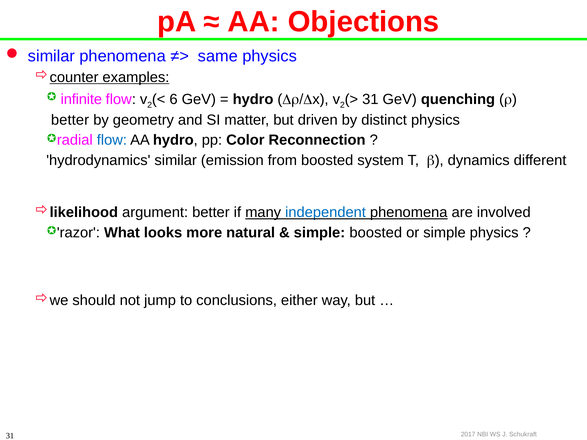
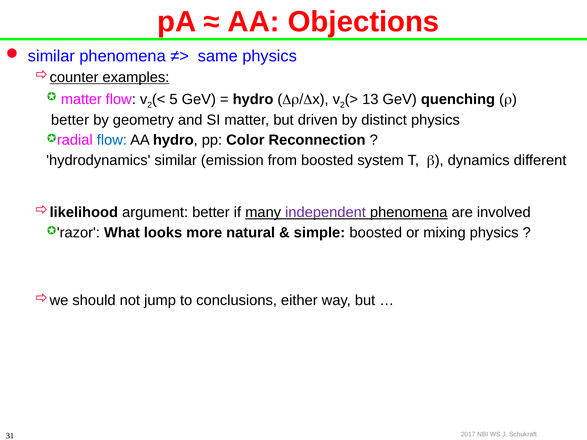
infinite: infinite -> matter (81, 99)
6: 6 -> 5 (174, 99)
31: 31 -> 13 (370, 99)
independent colour: blue -> purple (326, 212)
or simple: simple -> mixing (444, 233)
